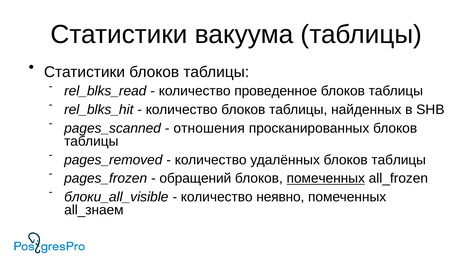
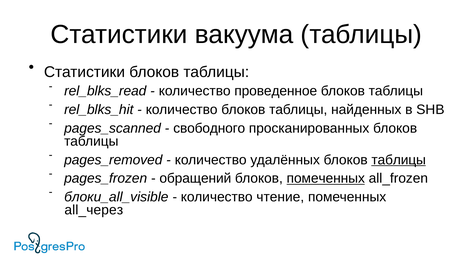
отношения: отношения -> свободного (209, 128)
таблицы underline: none -> present (399, 160)
неявно: неявно -> чтение (280, 197)
all_знаем: all_знаем -> all_через (94, 210)
